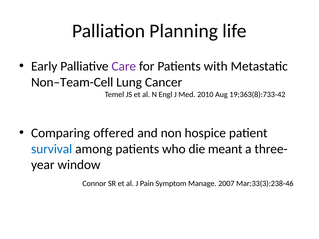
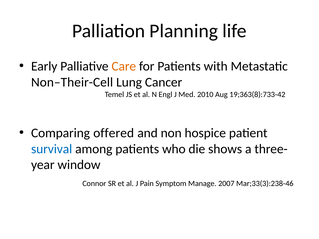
Care colour: purple -> orange (124, 66)
Non–Team-Cell: Non–Team-Cell -> Non–Their-Cell (72, 82)
meant: meant -> shows (225, 149)
